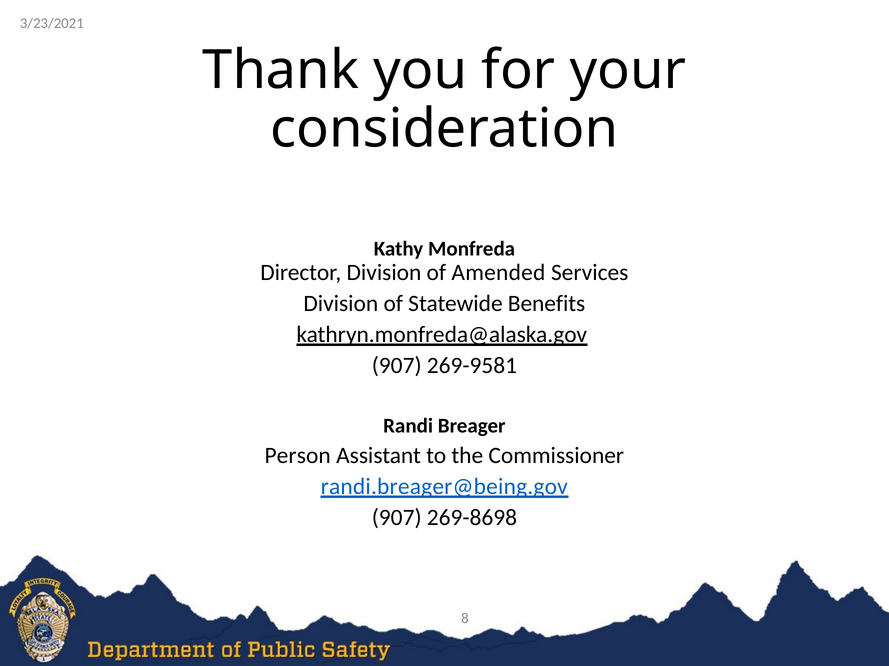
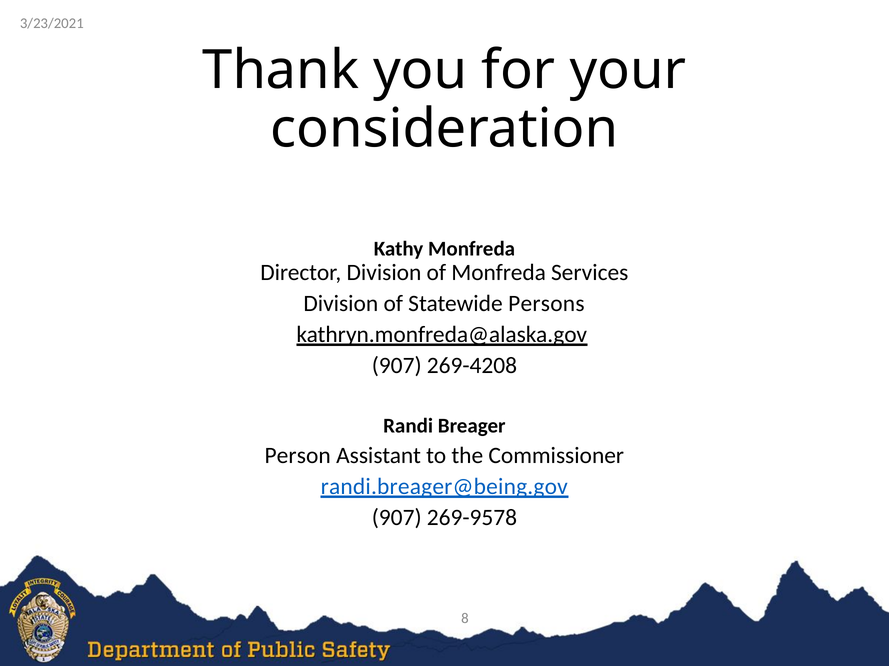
of Amended: Amended -> Monfreda (499, 273)
Benefits: Benefits -> Persons (546, 304)
269-9581: 269-9581 -> 269-4208 (472, 366)
269-8698: 269-8698 -> 269-9578 (472, 518)
